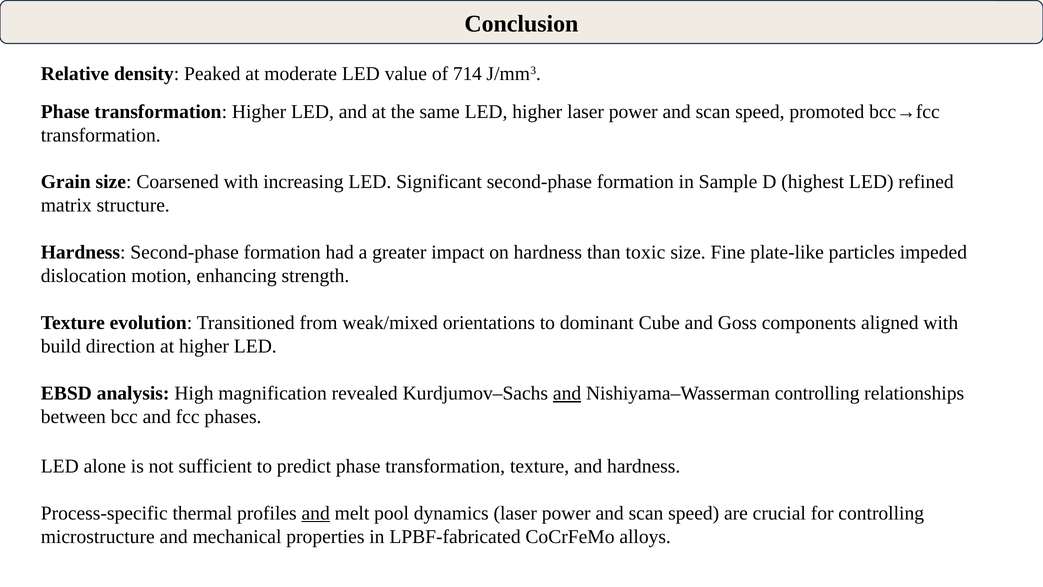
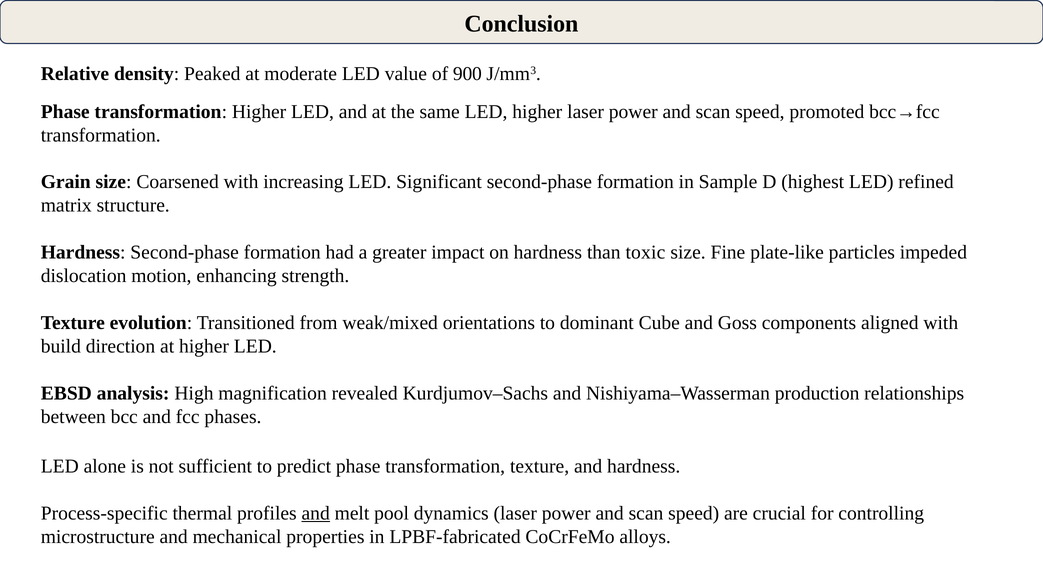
714: 714 -> 900 (467, 74)
and underline: present -> none (567, 393)
Nishiyama–Wasserman controlling: controlling -> production (817, 393)
